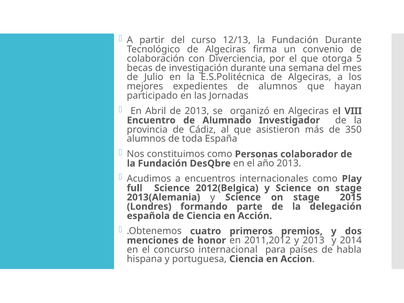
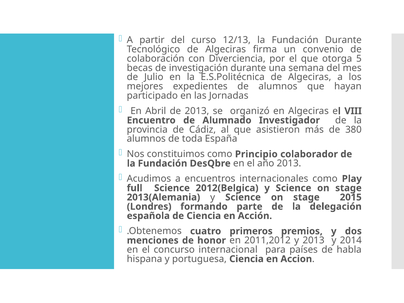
350: 350 -> 380 (353, 130)
Personas: Personas -> Principio (256, 154)
